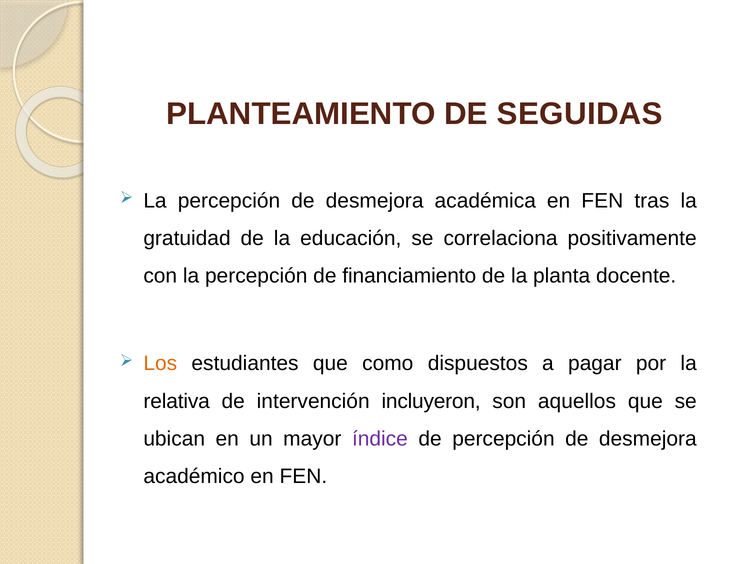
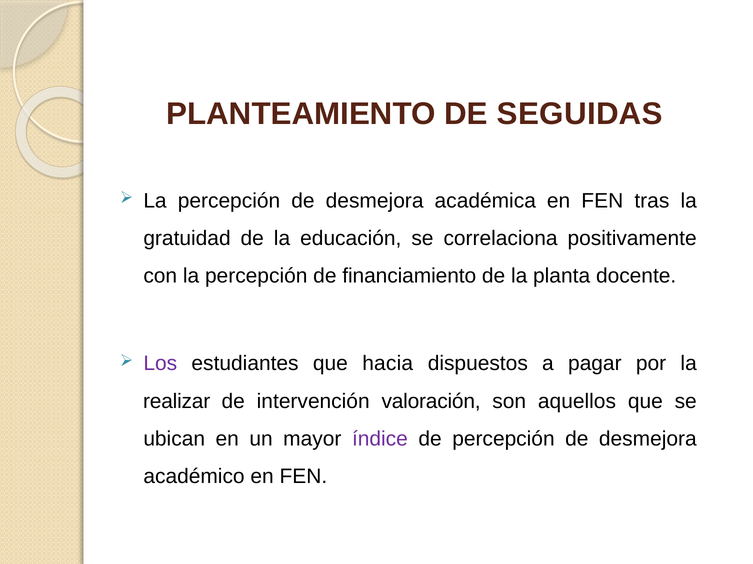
Los colour: orange -> purple (160, 364)
como: como -> hacia (388, 364)
relativa: relativa -> realizar (177, 402)
incluyeron: incluyeron -> valoración (431, 402)
